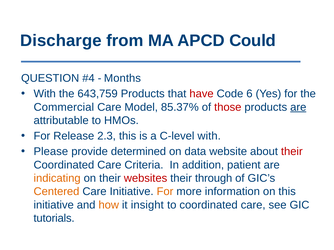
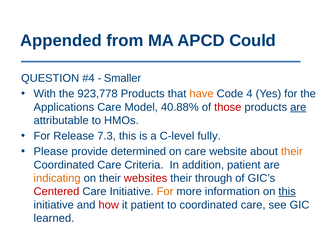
Discharge: Discharge -> Appended (61, 41)
Months: Months -> Smaller (123, 78)
643,759: 643,759 -> 923,778 (98, 94)
have colour: red -> orange (202, 94)
6: 6 -> 4 (249, 94)
Commercial: Commercial -> Applications (64, 107)
85.37%: 85.37% -> 40.88% (180, 107)
2.3: 2.3 -> 7.3 (107, 136)
C-level with: with -> fully (209, 136)
on data: data -> care (195, 152)
their colour: red -> orange (292, 152)
Centered colour: orange -> red (56, 192)
this underline: none -> present (287, 192)
how colour: orange -> red (109, 205)
it insight: insight -> patient (147, 205)
tutorials: tutorials -> learned (54, 219)
